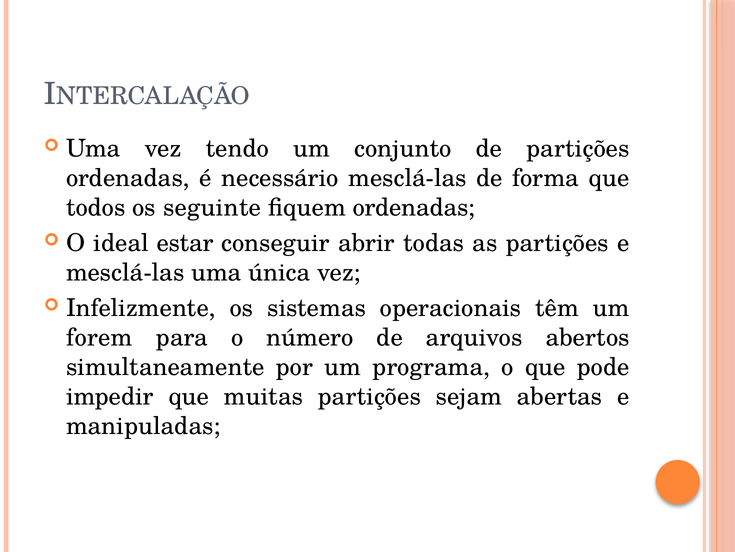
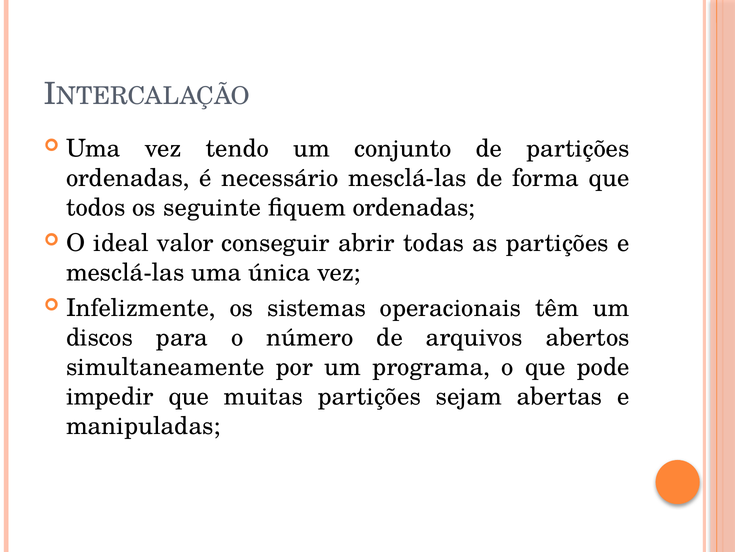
estar: estar -> valor (185, 243)
forem: forem -> discos (99, 337)
